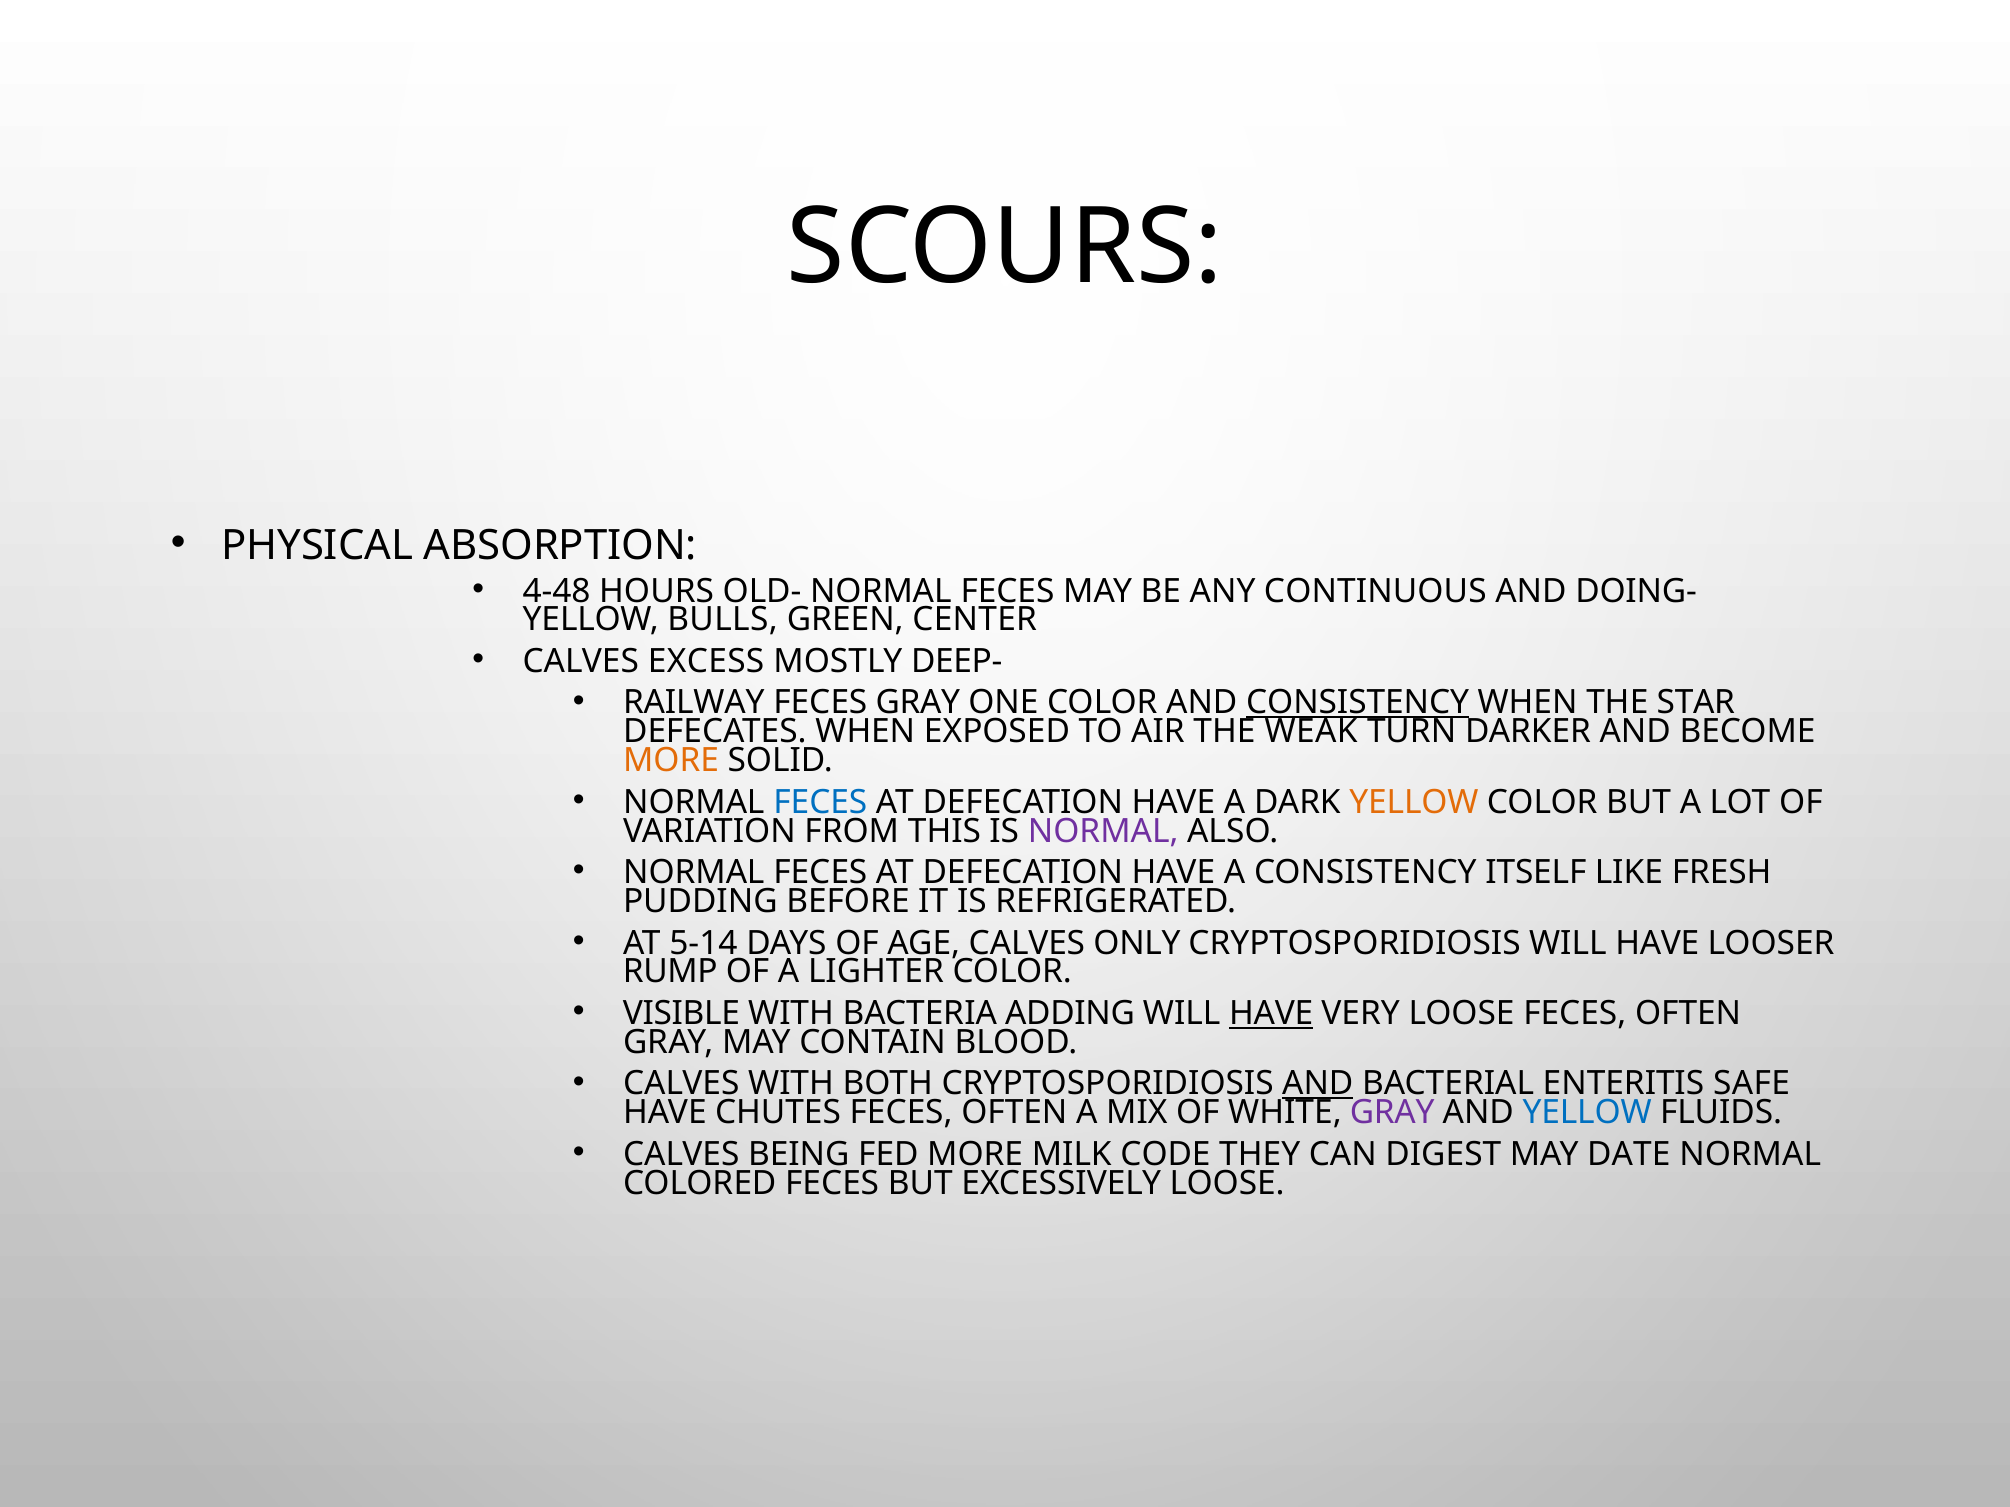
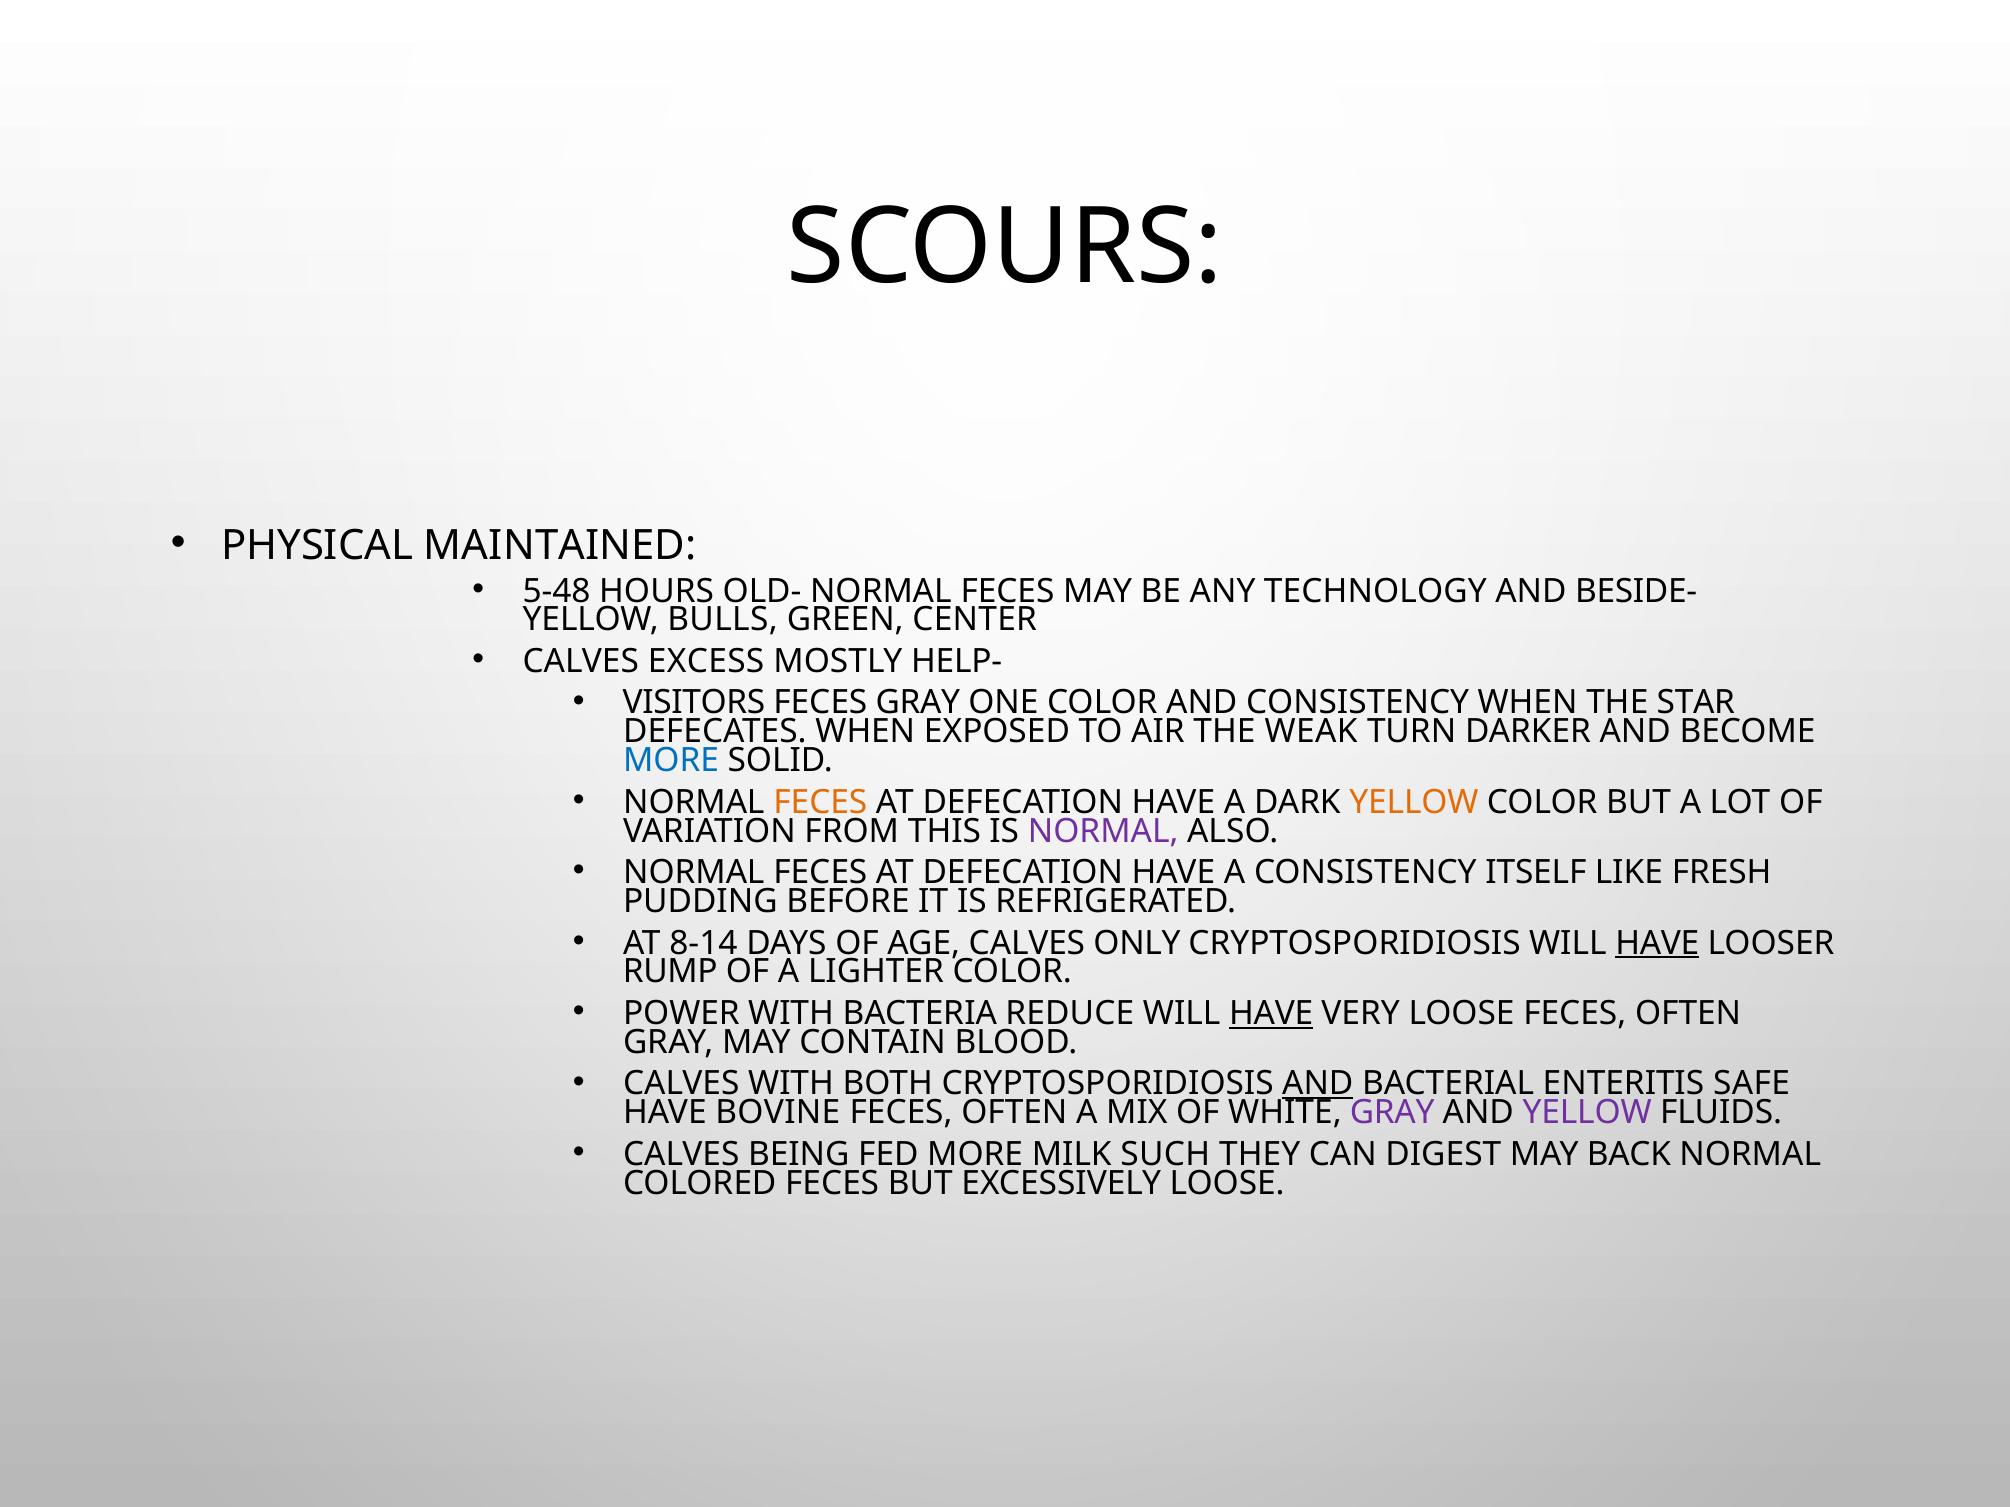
ABSORPTION: ABSORPTION -> MAINTAINED (560, 546)
4-48: 4-48 -> 5-48 (557, 591)
CONTINUOUS: CONTINUOUS -> TECHNOLOGY (1375, 591)
DOING-: DOING- -> BESIDE- (1636, 591)
DEEP-: DEEP- -> HELP- (957, 662)
RAILWAY: RAILWAY -> VISITORS (694, 703)
CONSISTENCY underline: present -> none (1358, 703)
MORE colour: orange -> blue (671, 761)
FECES colour: blue -> orange (820, 802)
5-14: 5-14 -> 8-14 (703, 943)
HAVE underline: none -> present (1657, 943)
VISIBLE: VISIBLE -> POWER (681, 1014)
ADDING: ADDING -> REDUCE (1070, 1014)
CHUTES: CHUTES -> BOVINE (778, 1113)
YELLOW colour: blue -> purple (1587, 1113)
CODE: CODE -> SUCH (1165, 1155)
DATE: DATE -> BACK (1629, 1155)
